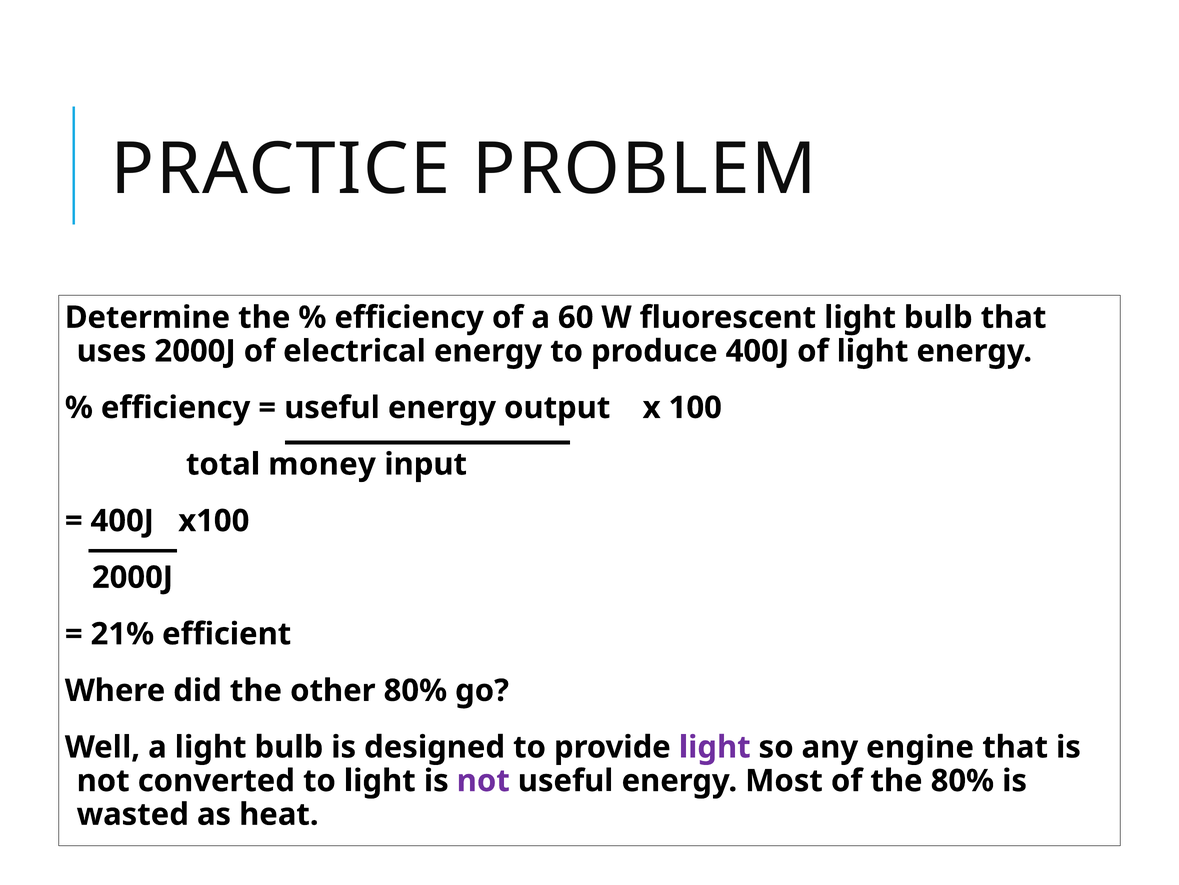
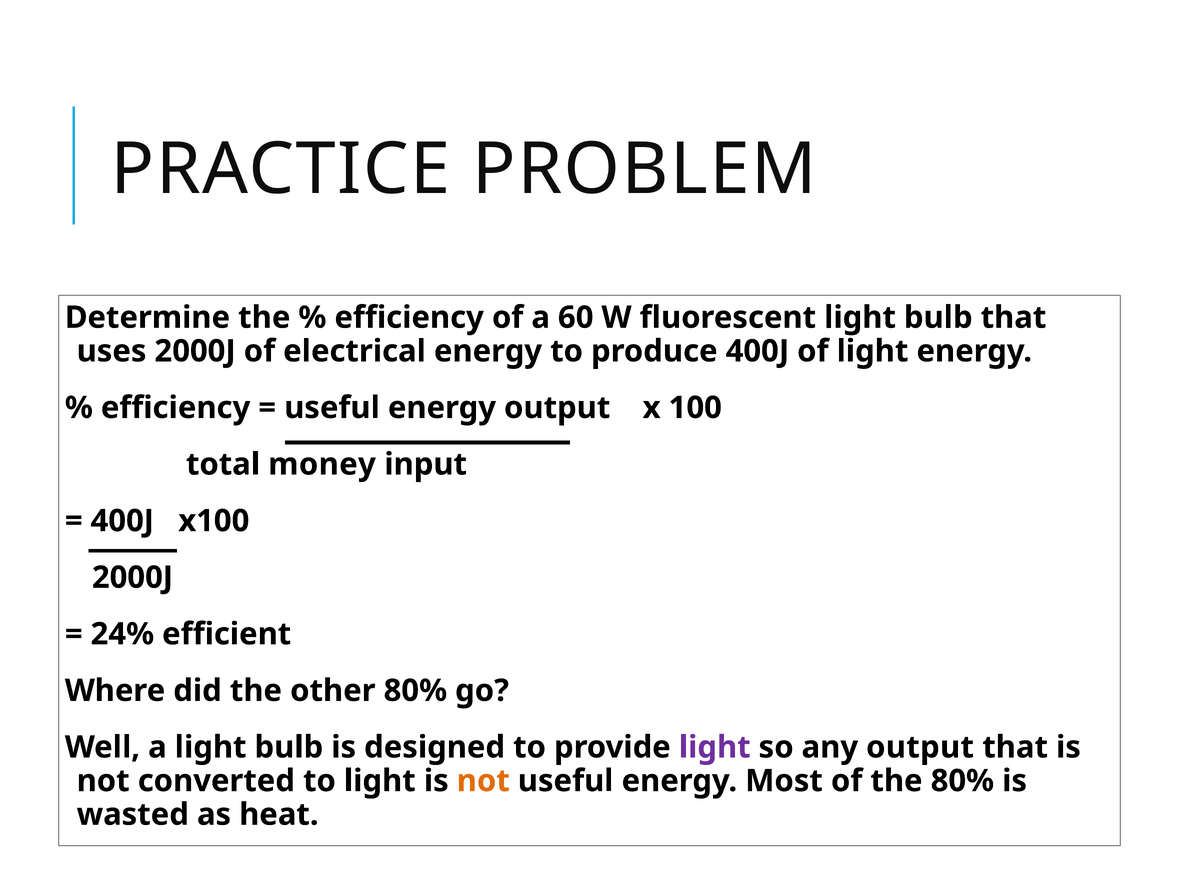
21%: 21% -> 24% (122, 634)
any engine: engine -> output (920, 747)
not colour: purple -> orange (483, 780)
